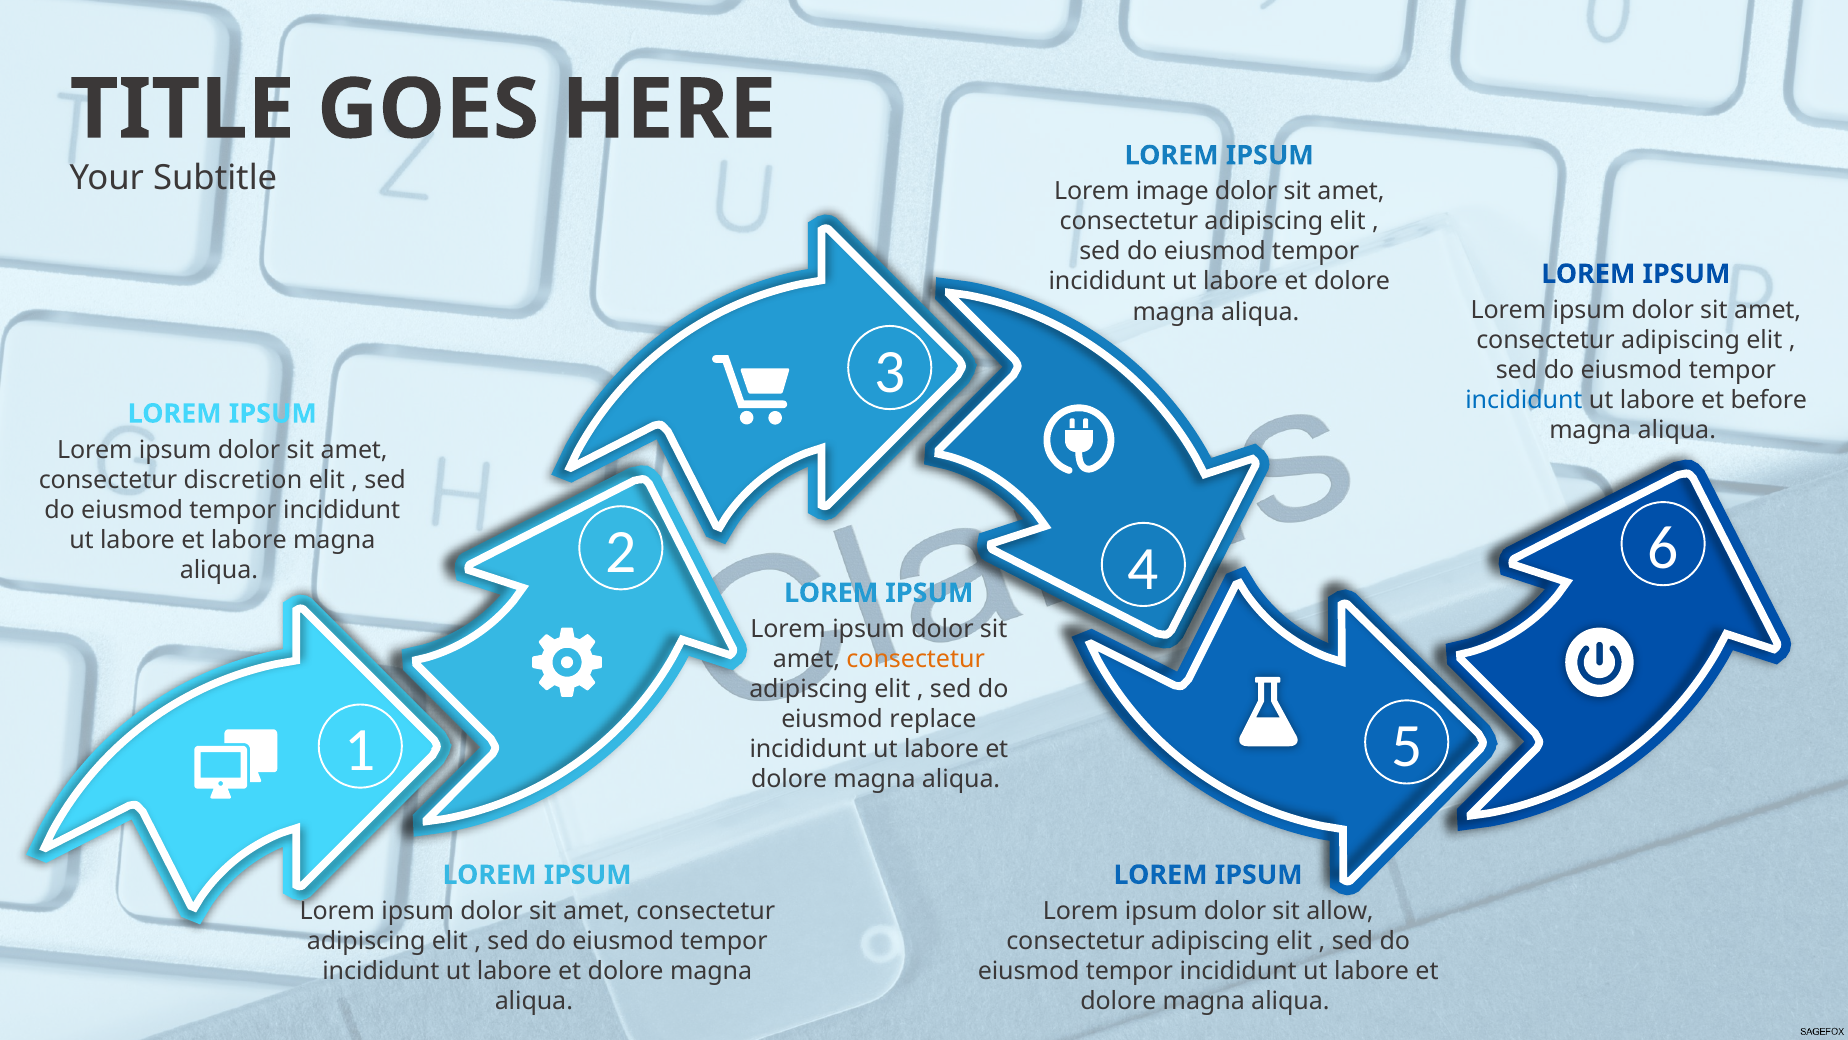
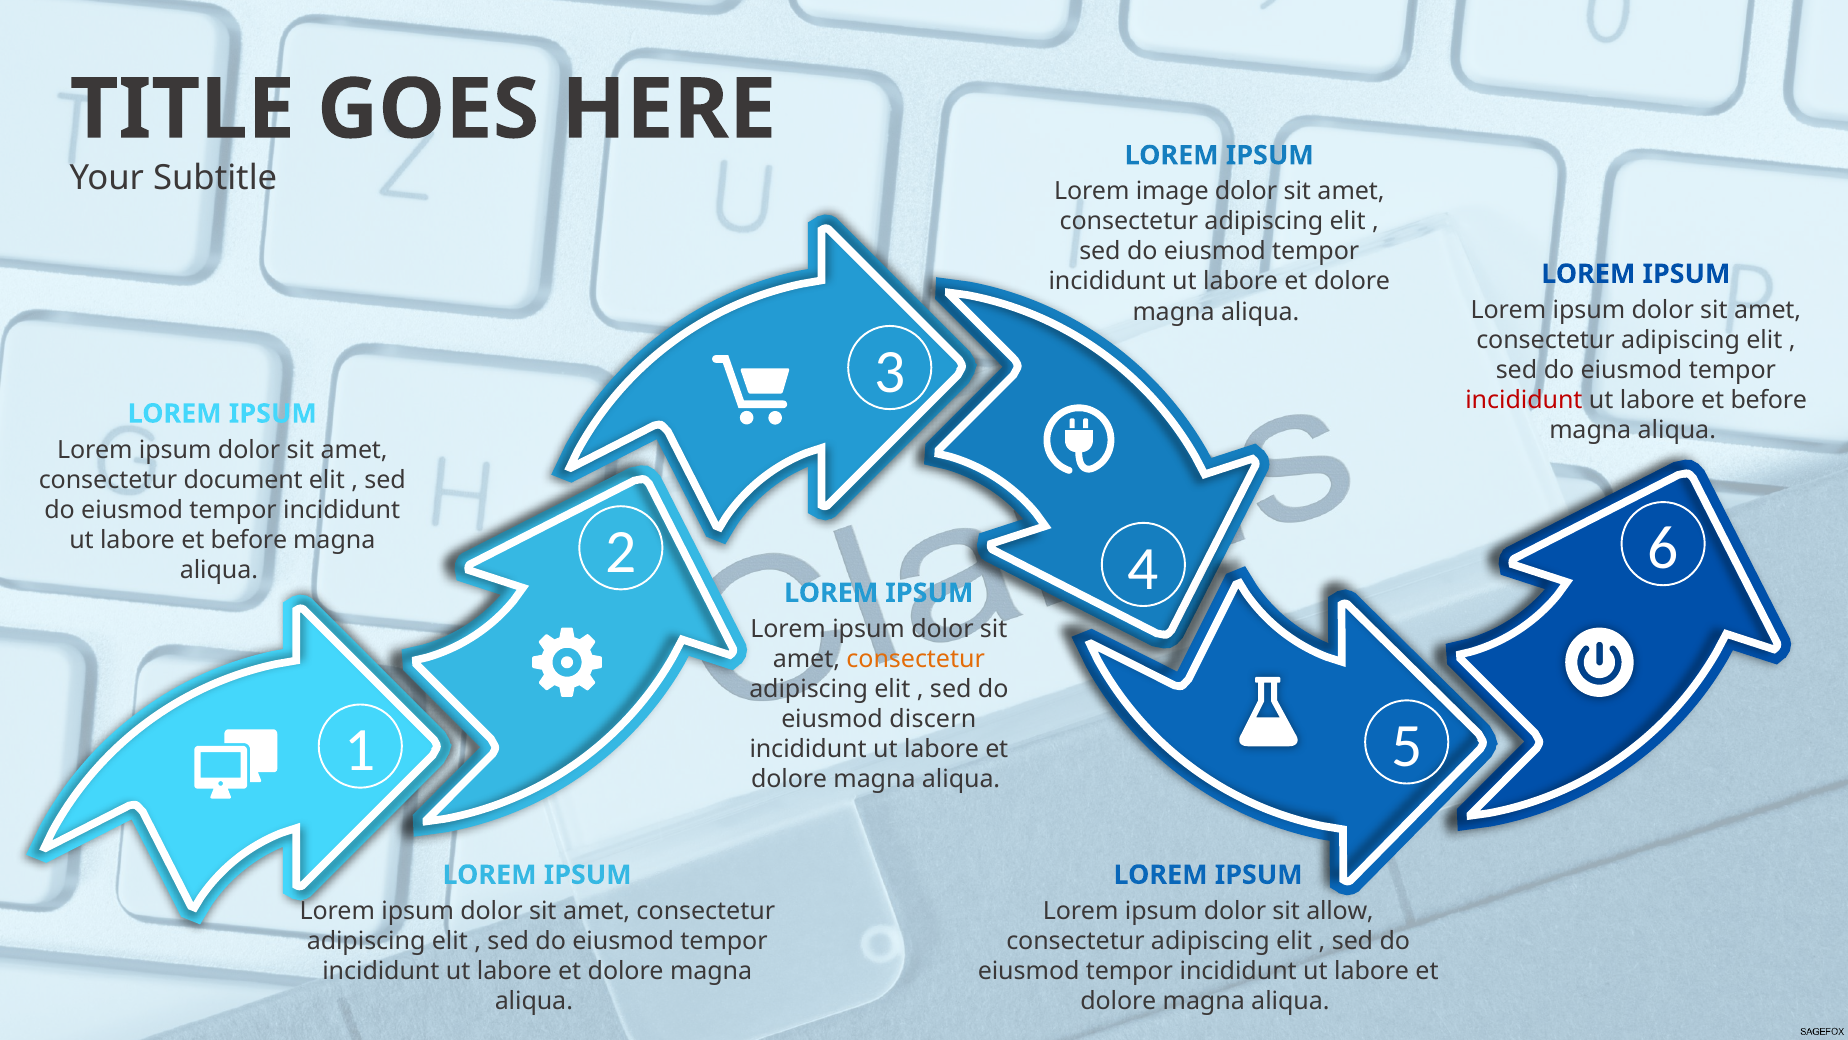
incididunt colour: blue -> red (1524, 400)
discretion: discretion -> document (243, 480)
labore: labore -> before (249, 540)
replace: replace -> discern (933, 719)
